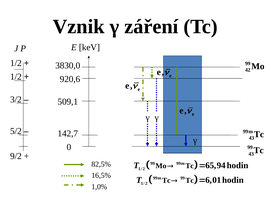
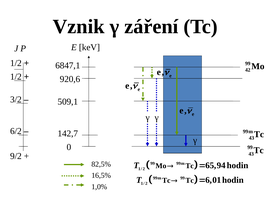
3830,0: 3830,0 -> 6847,1 (68, 65)
5/2: 5/2 -> 6/2 (16, 131)
